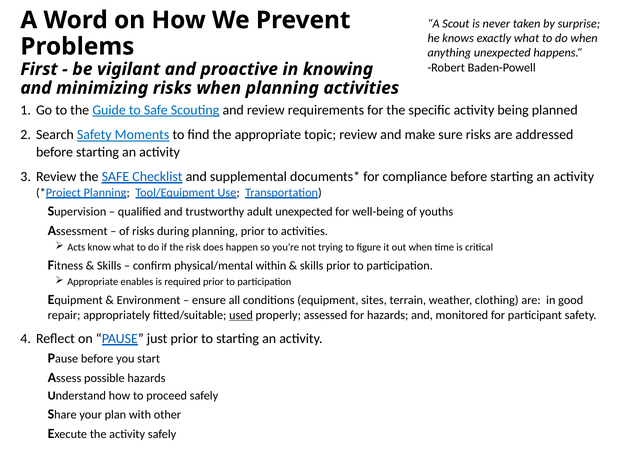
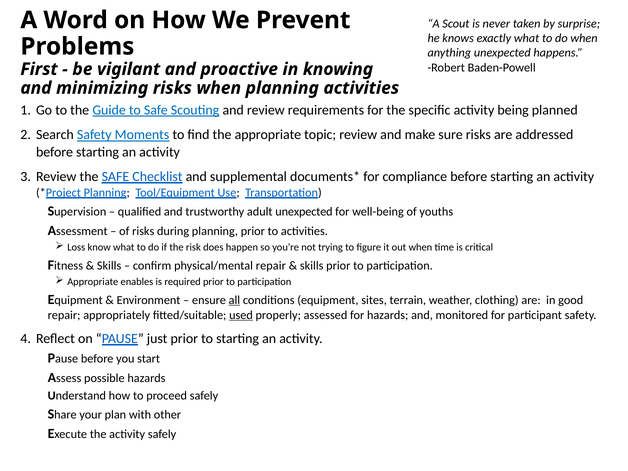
Acts: Acts -> Loss (76, 247)
physical/mental within: within -> repair (271, 265)
all underline: none -> present (234, 300)
